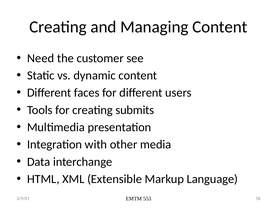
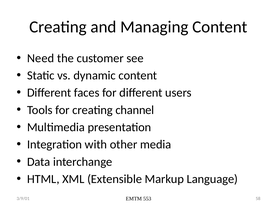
submits: submits -> channel (135, 110)
